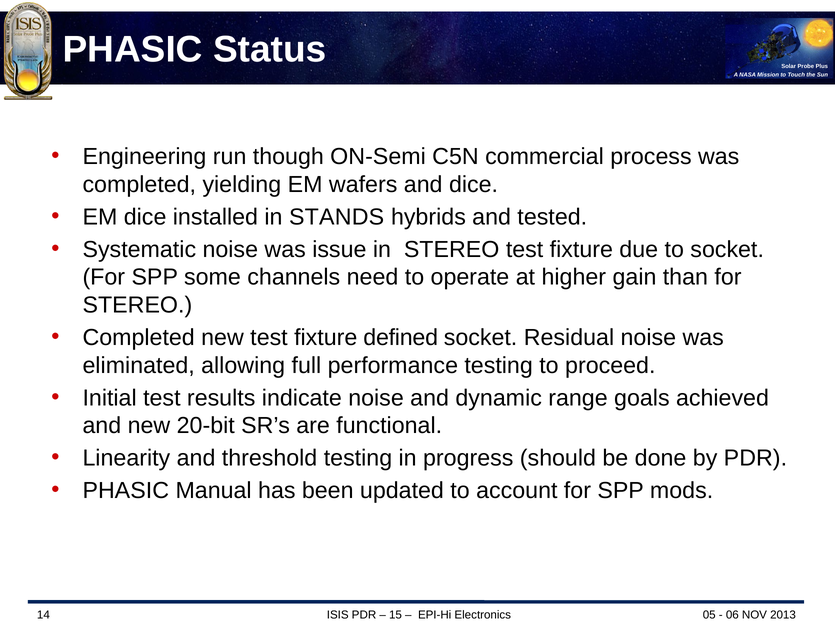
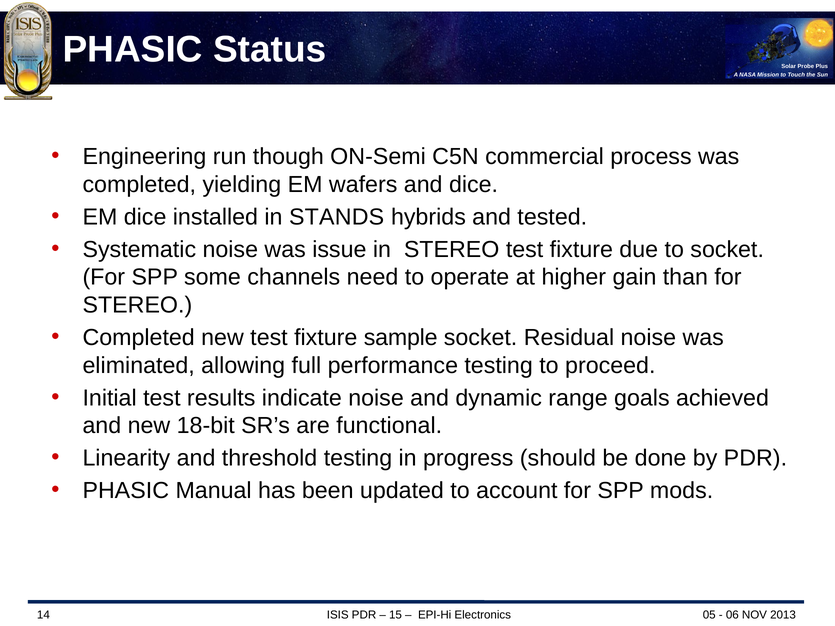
defined: defined -> sample (401, 338)
20-bit: 20-bit -> 18-bit (206, 426)
